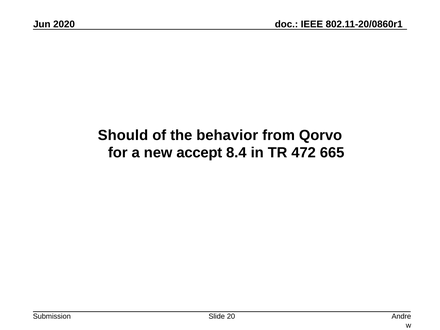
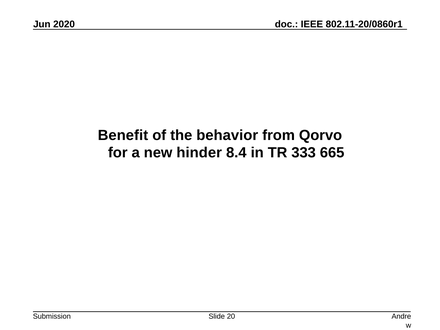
Should: Should -> Benefit (123, 135)
accept: accept -> hinder (199, 153)
472: 472 -> 333 (304, 153)
